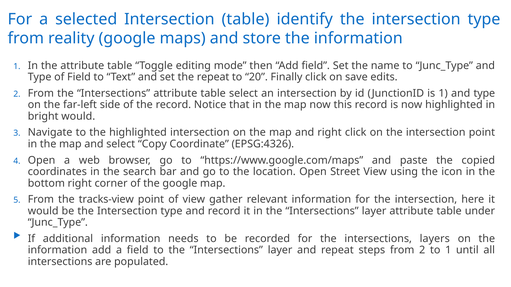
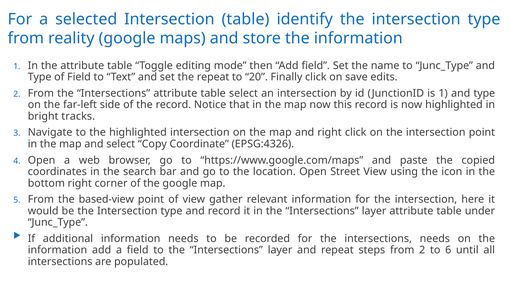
bright would: would -> tracks (78, 116)
tracks-view: tracks-view -> based-view (106, 200)
intersections layers: layers -> needs (435, 239)
to 1: 1 -> 6 (448, 251)
